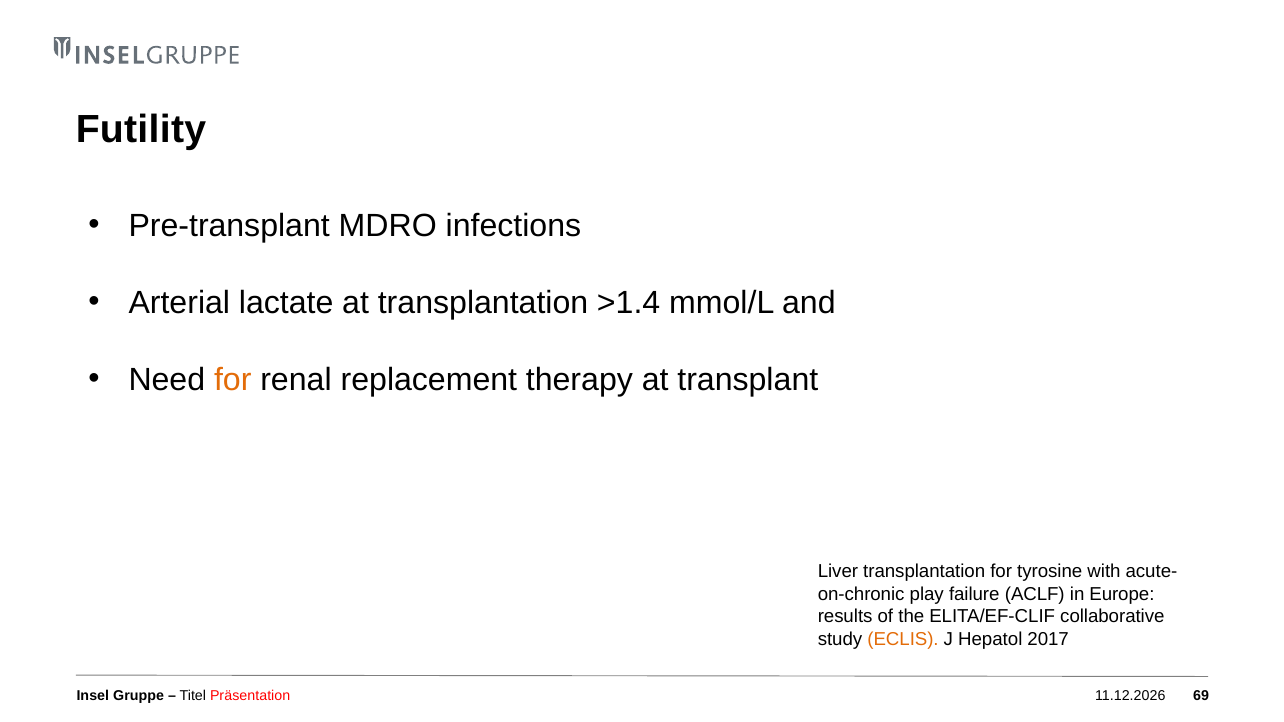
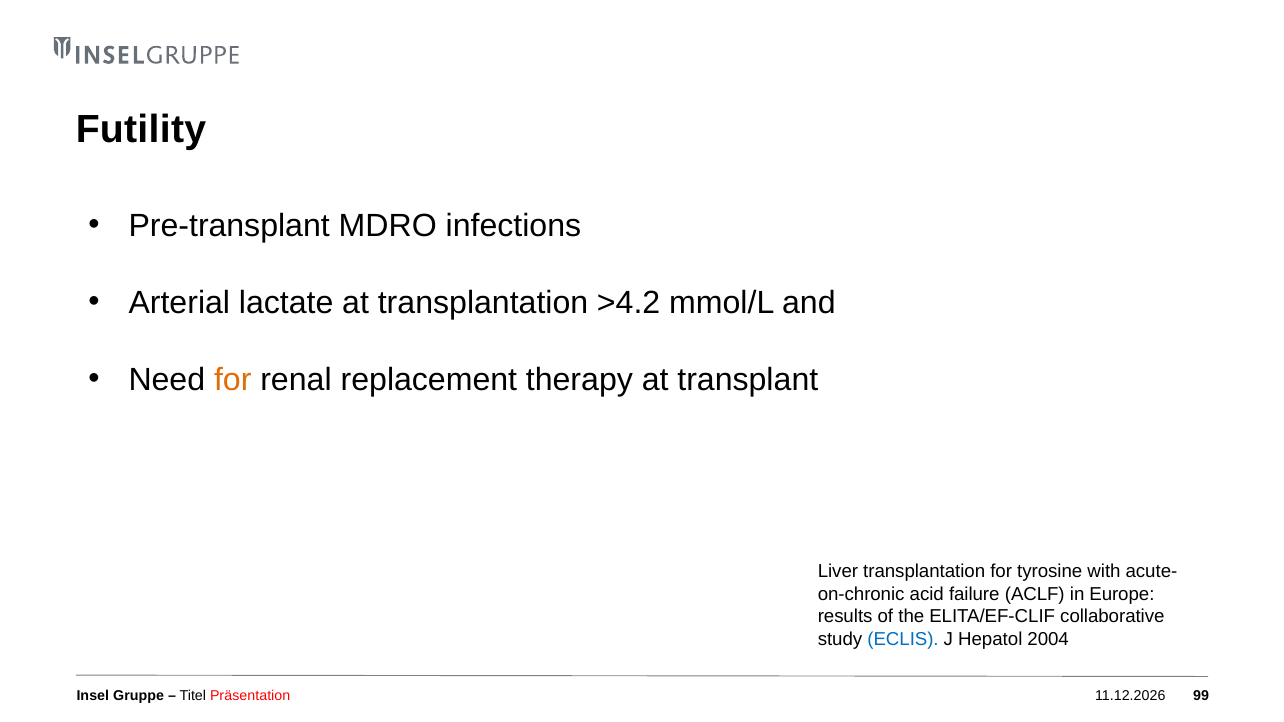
>1.4: >1.4 -> >4.2 (629, 303)
play: play -> acid (927, 594)
ECLIS colour: orange -> blue (903, 639)
2017: 2017 -> 2004 (1048, 639)
69: 69 -> 99 (1201, 696)
